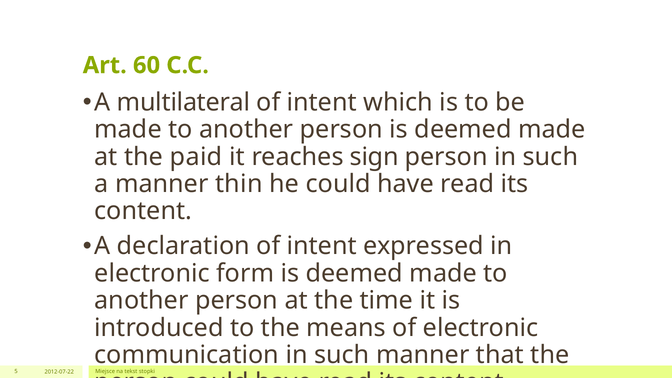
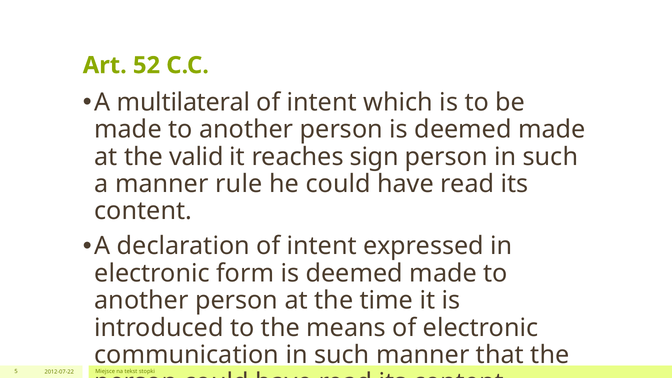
60: 60 -> 52 (147, 65)
paid: paid -> valid (196, 157)
thin: thin -> rule (239, 184)
